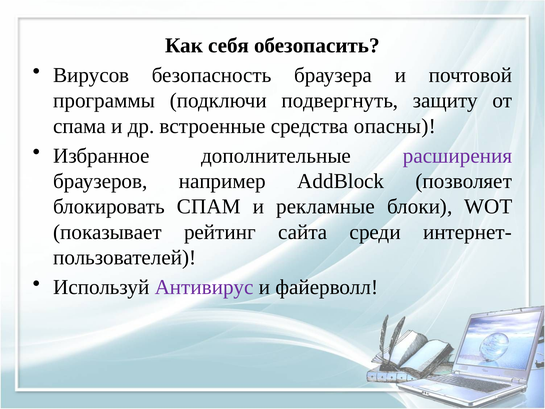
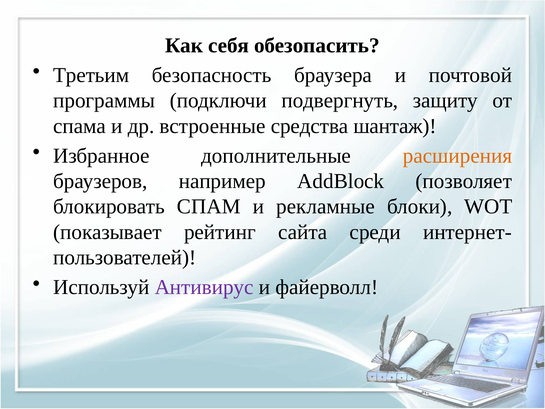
Вирусов: Вирусов -> Третьим (91, 75)
опасны: опасны -> шантаж (395, 126)
расширения colour: purple -> orange (457, 156)
